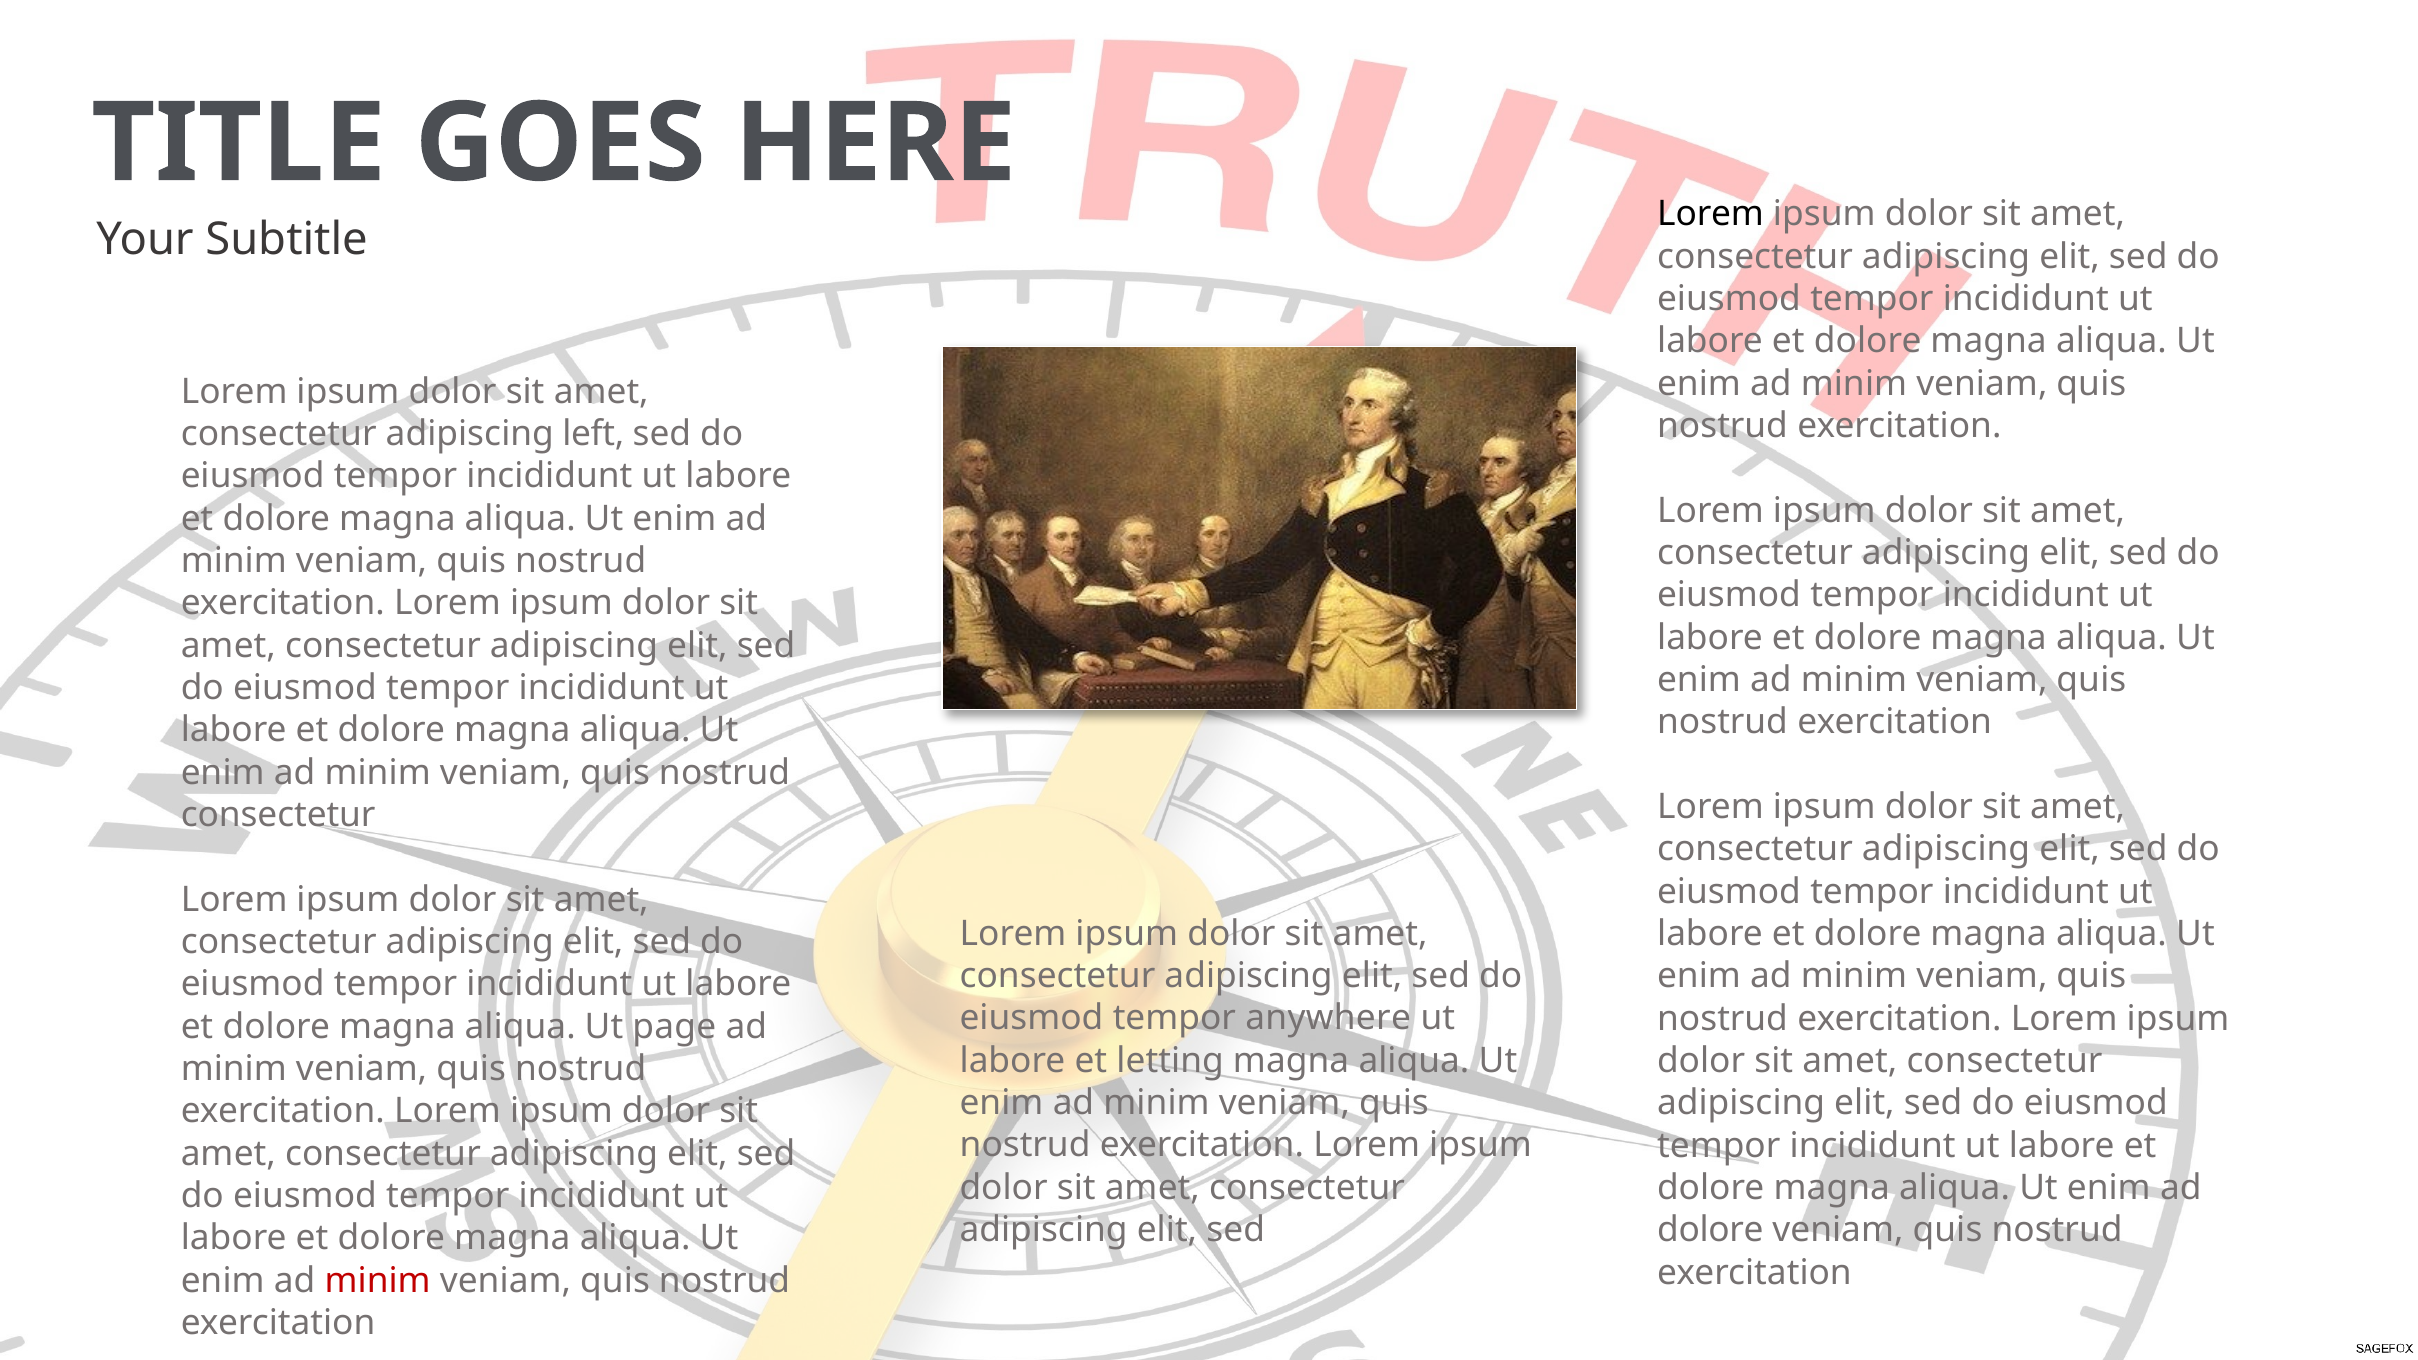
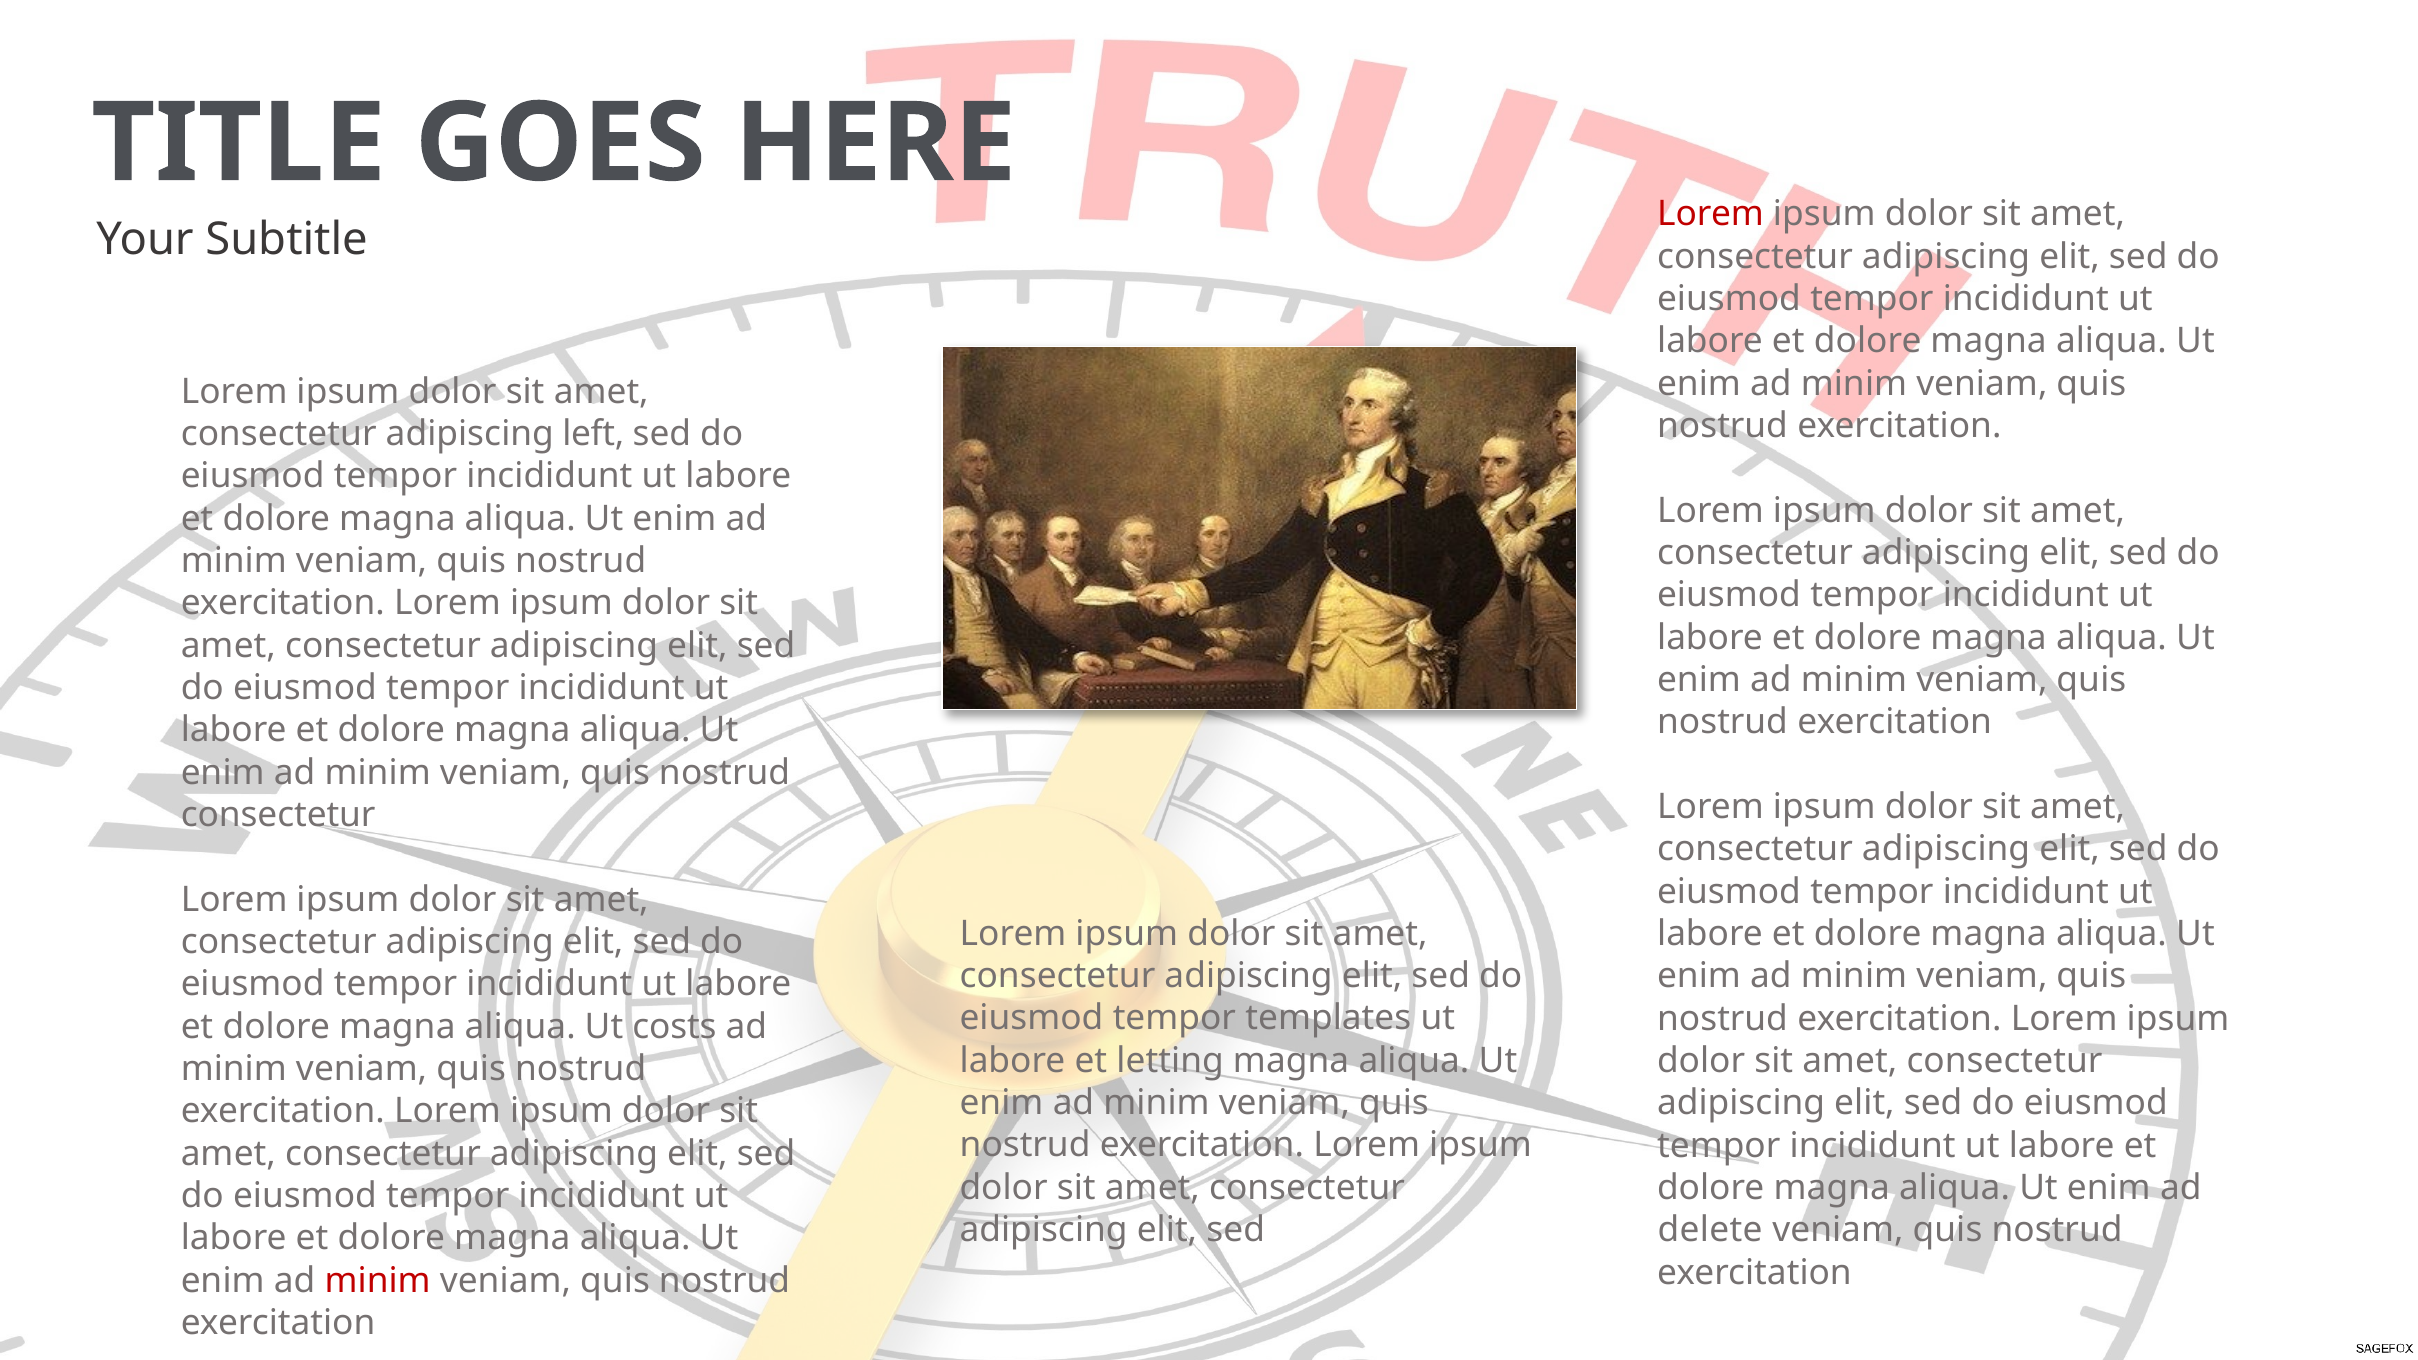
Lorem colour: black -> red (1711, 214)
anywhere: anywhere -> templates (1328, 1018)
page: page -> costs (674, 1026)
dolore: dolore -> delete (1710, 1230)
